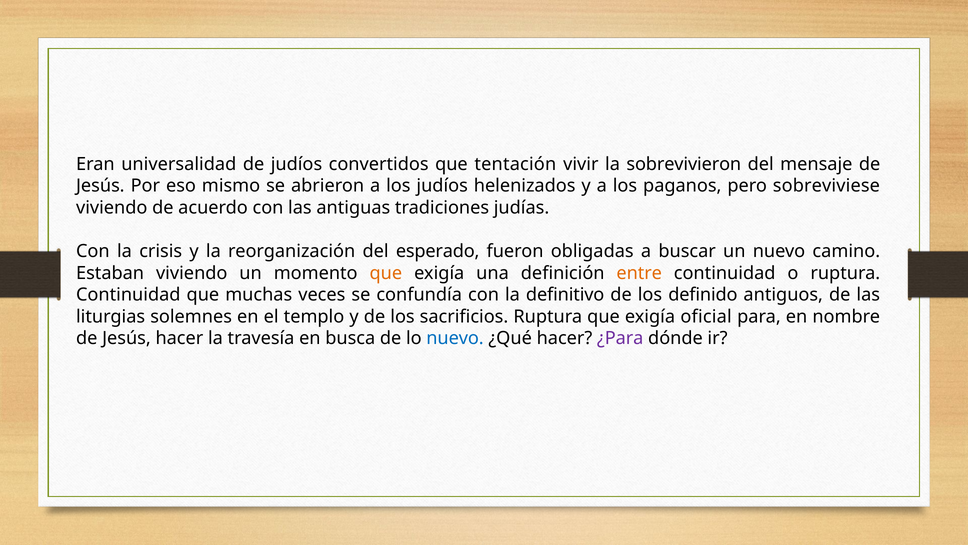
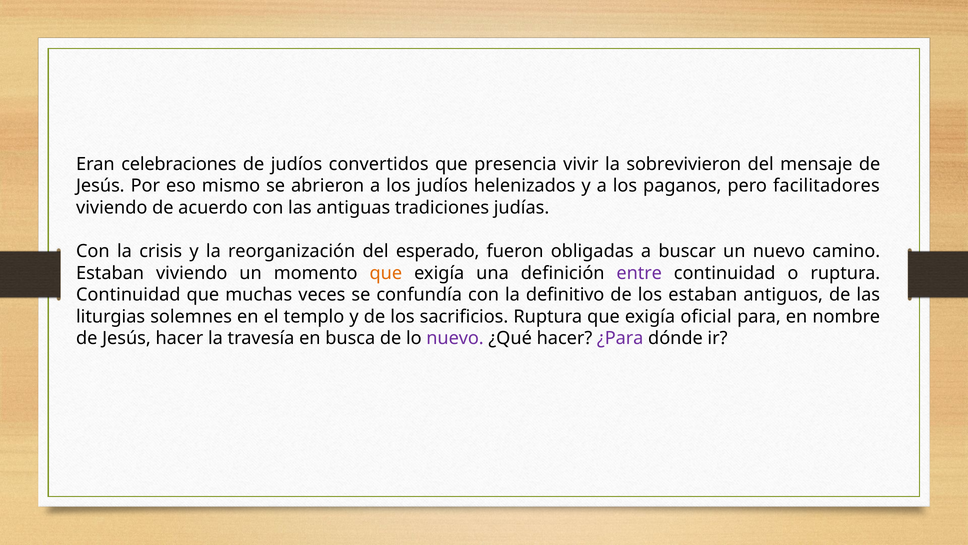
universalidad: universalidad -> celebraciones (179, 164)
tentación: tentación -> presencia (515, 164)
sobreviviese: sobreviviese -> facilitadores (826, 186)
entre colour: orange -> purple (639, 273)
los definido: definido -> estaban (703, 295)
nuevo colour: blue -> purple (455, 338)
